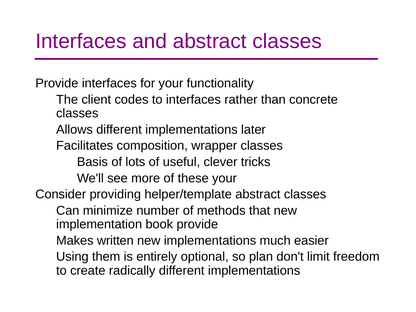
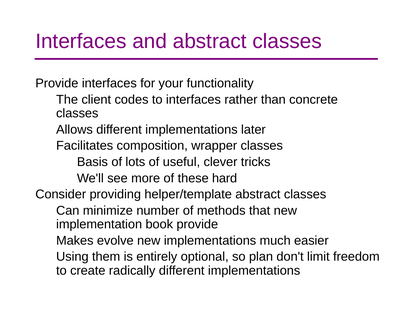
these your: your -> hard (225, 178)
written: written -> evolve (115, 241)
